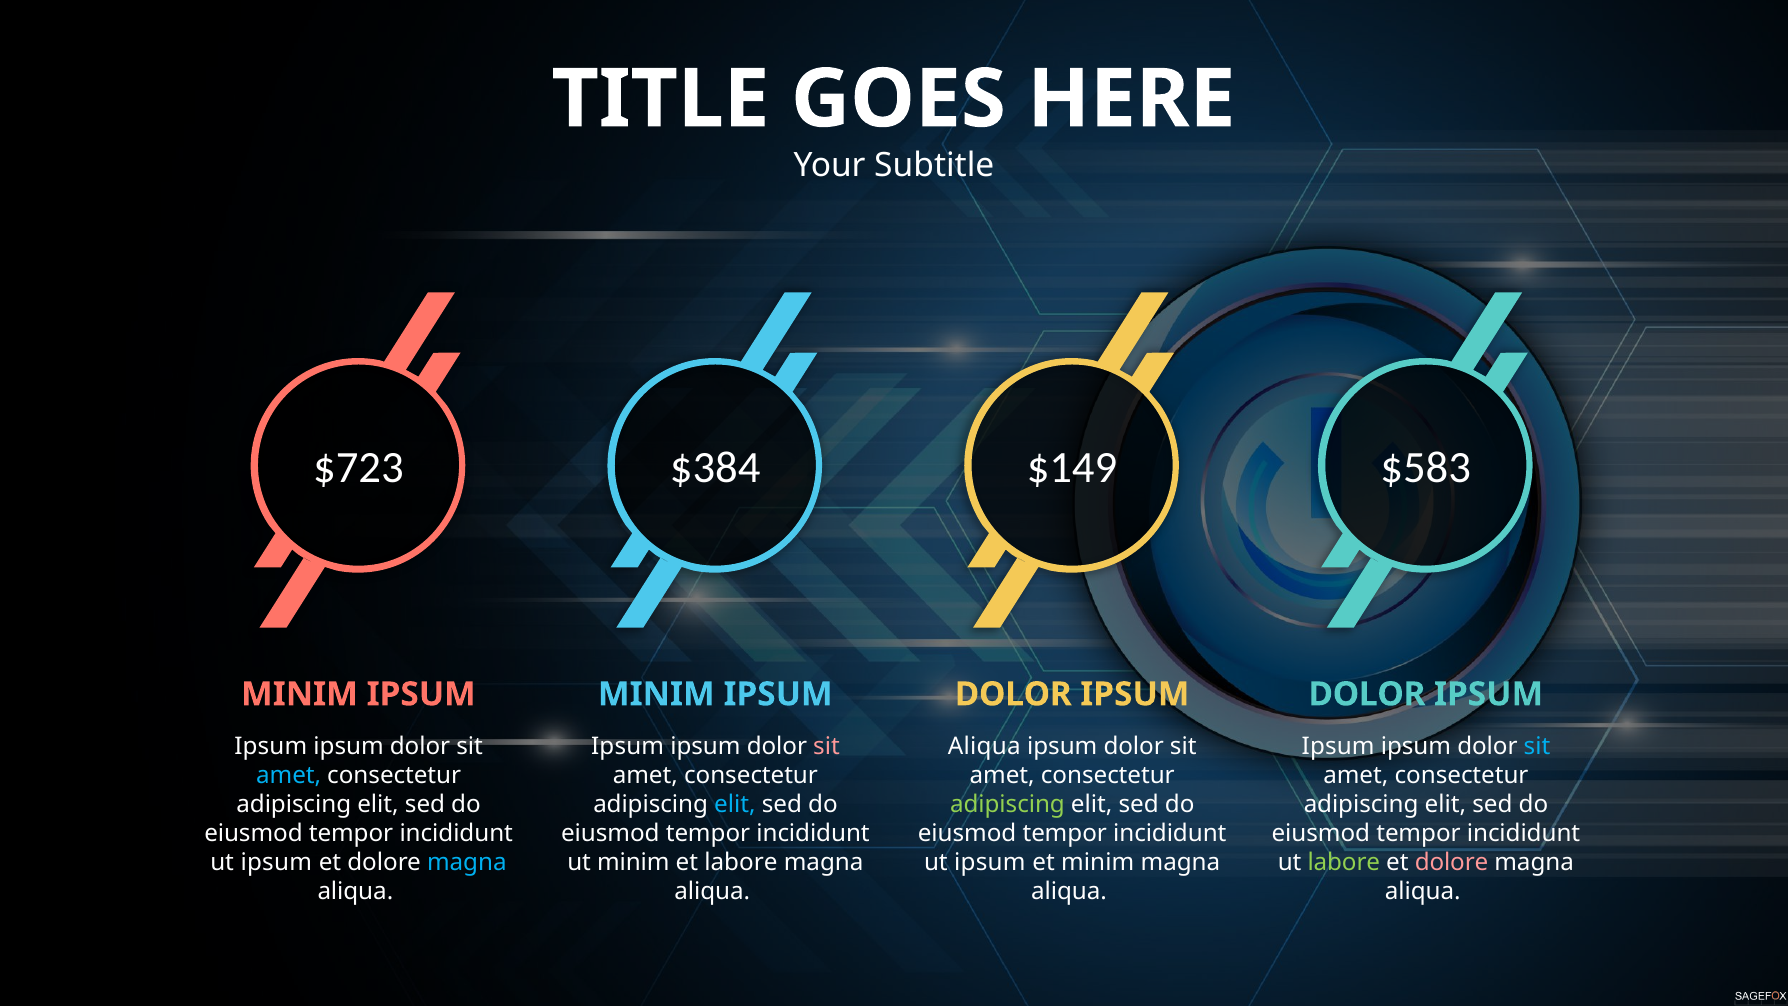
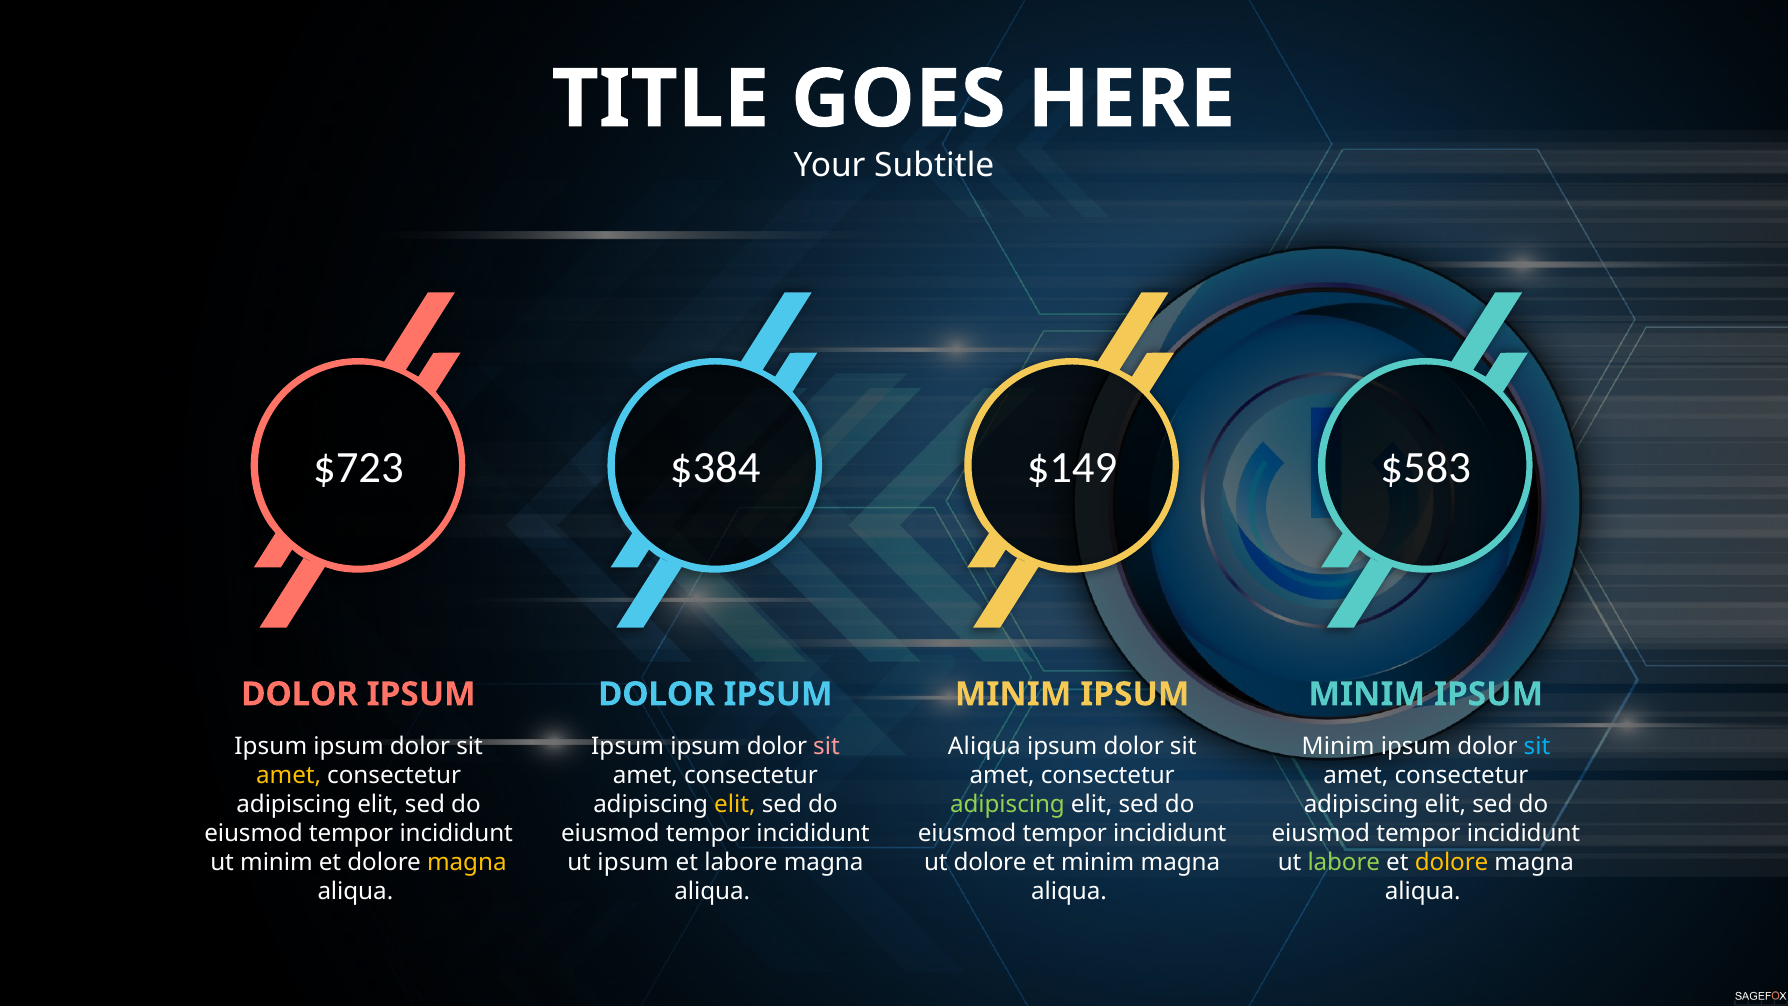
MINIM: MINIM -> DOLOR (300, 694)
MINIM: MINIM -> DOLOR (656, 694)
DOLOR: DOLOR -> MINIM (1013, 694)
DOLOR: DOLOR -> MINIM (1367, 694)
Ipsum: Ipsum -> Minim (1338, 746)
amet colour: light blue -> yellow (289, 775)
elit colour: light blue -> yellow (735, 804)
ipsum: ipsum -> minim (276, 862)
magna colour: light blue -> yellow (467, 862)
ut minim: minim -> ipsum (633, 862)
ipsum: ipsum -> dolore (990, 862)
dolore colour: pink -> yellow (1452, 862)
